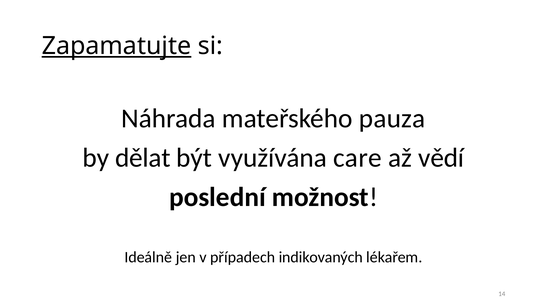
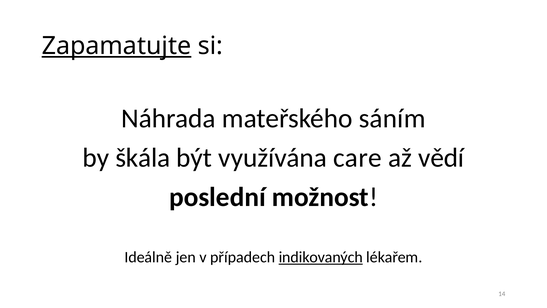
pauza: pauza -> sáním (392, 118)
dělat: dělat -> škála (143, 158)
indikovaných underline: none -> present (321, 257)
